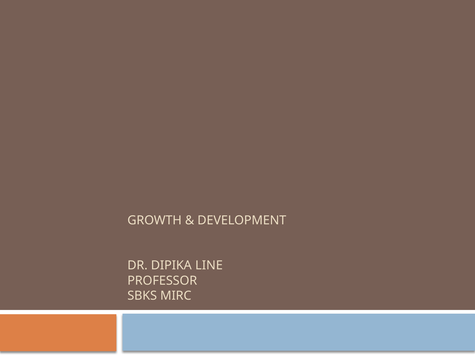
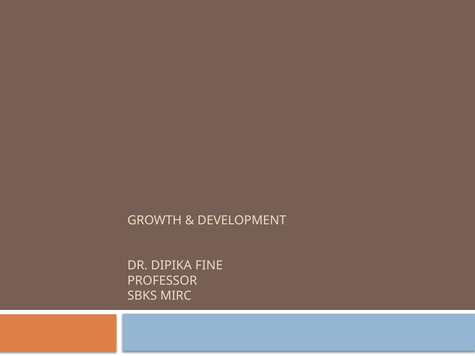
LINE: LINE -> FINE (209, 266)
